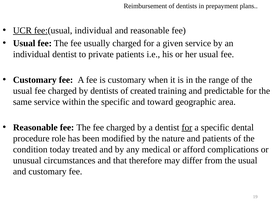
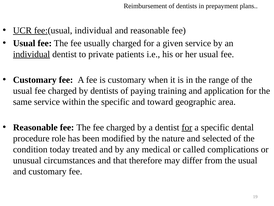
individual underline: none -> present (32, 54)
created: created -> paying (143, 91)
predictable: predictable -> application (224, 91)
and patients: patients -> selected (217, 138)
afford: afford -> called (194, 149)
